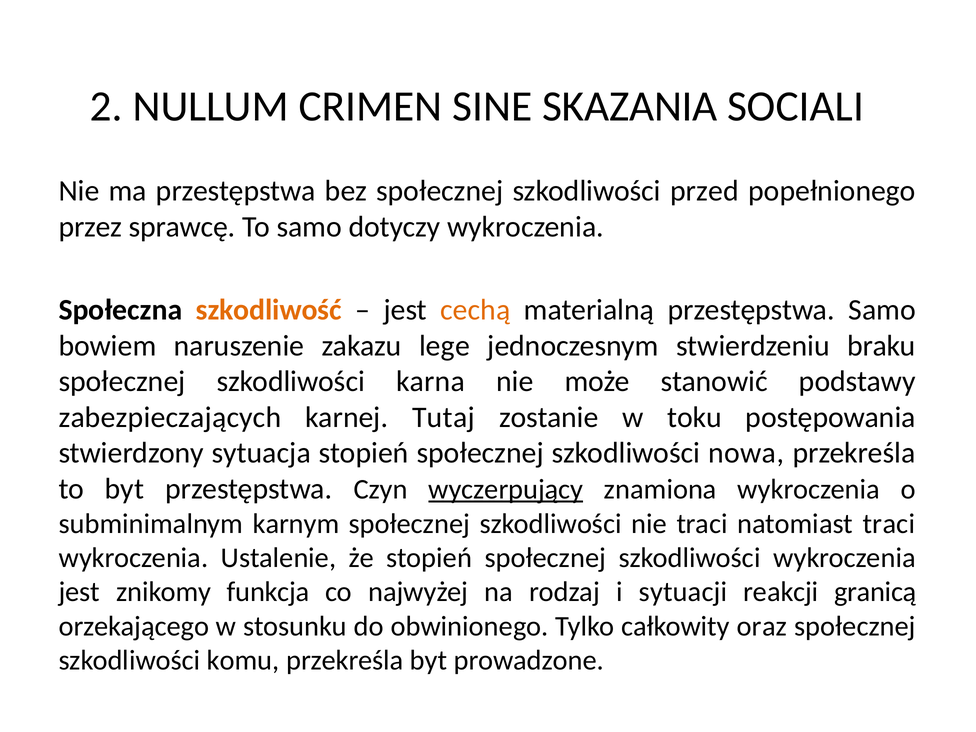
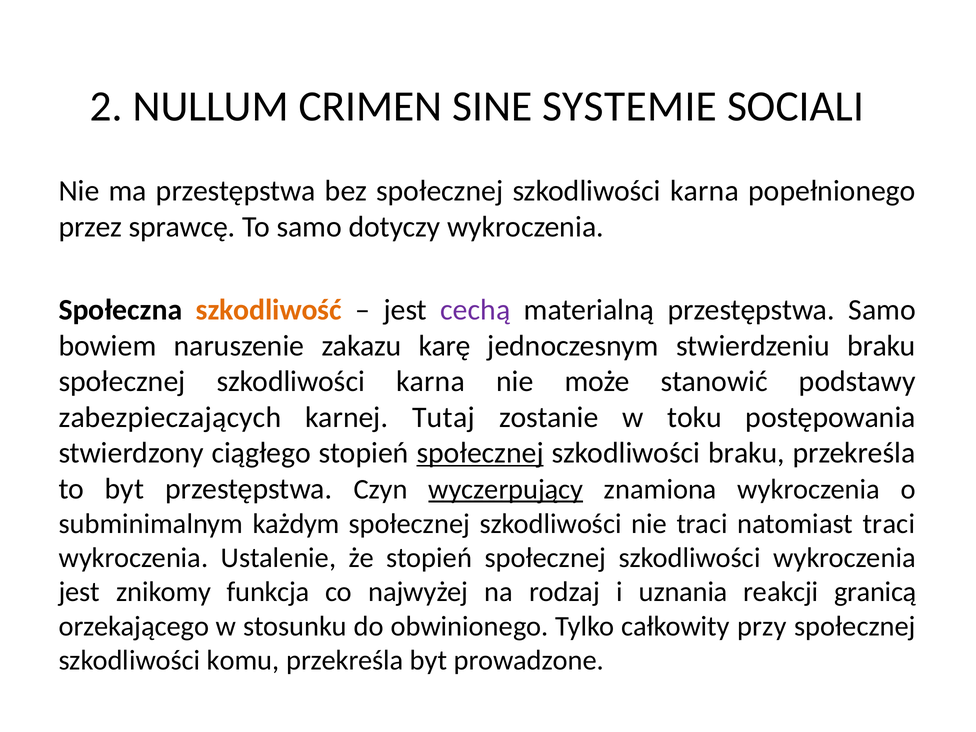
SKAZANIA: SKAZANIA -> SYSTEMIE (630, 106)
bez społecznej szkodliwości przed: przed -> karna (705, 191)
cechą colour: orange -> purple (475, 310)
lege: lege -> karę (445, 346)
sytuacja: sytuacja -> ciągłego (261, 453)
społecznej underline: none -> present (480, 453)
szkodliwości nowa: nowa -> braku (746, 453)
karnym: karnym -> każdym (296, 524)
sytuacji: sytuacji -> uznania (683, 592)
oraz: oraz -> przy (762, 626)
